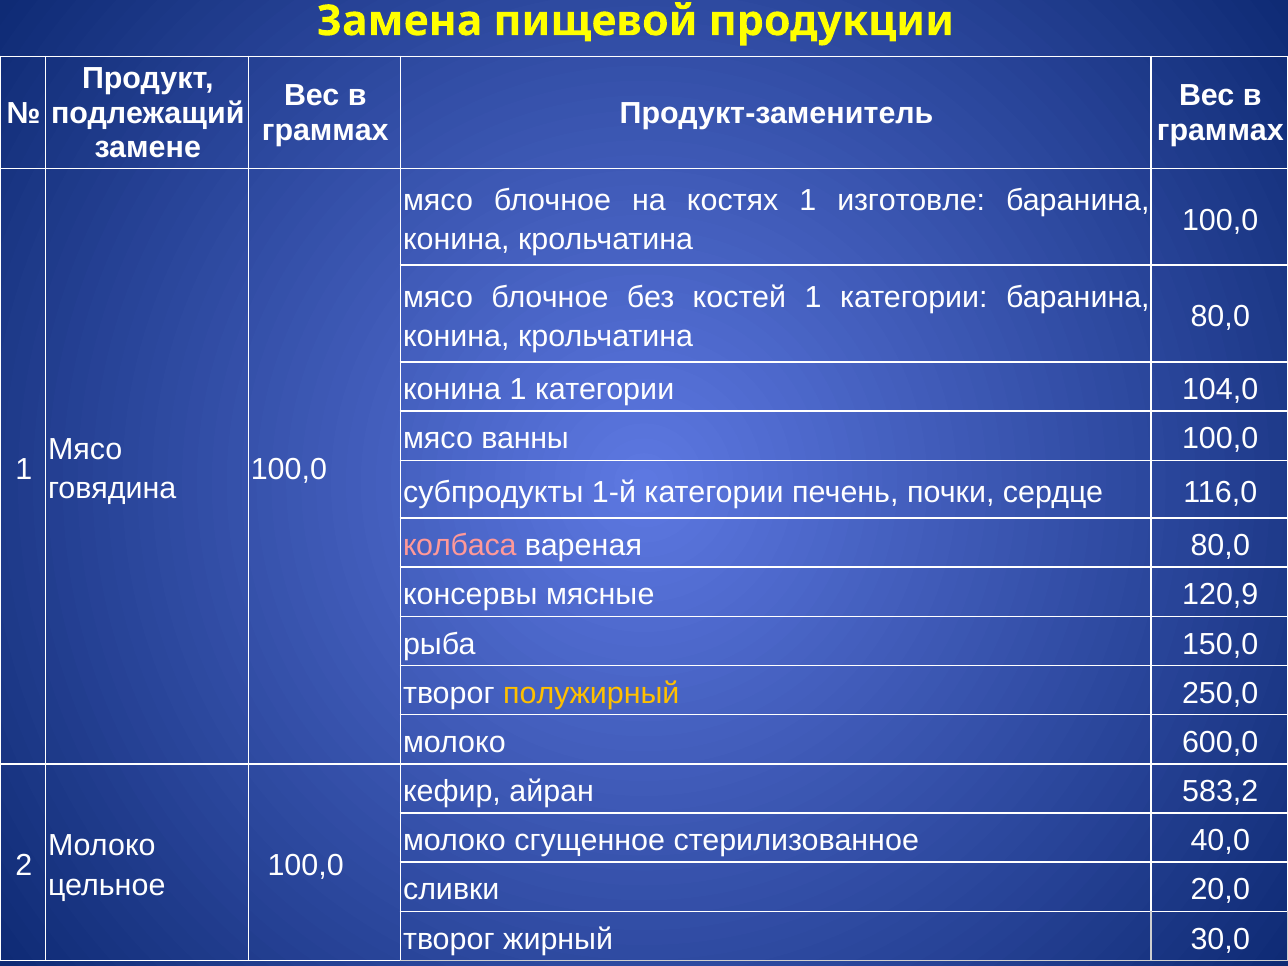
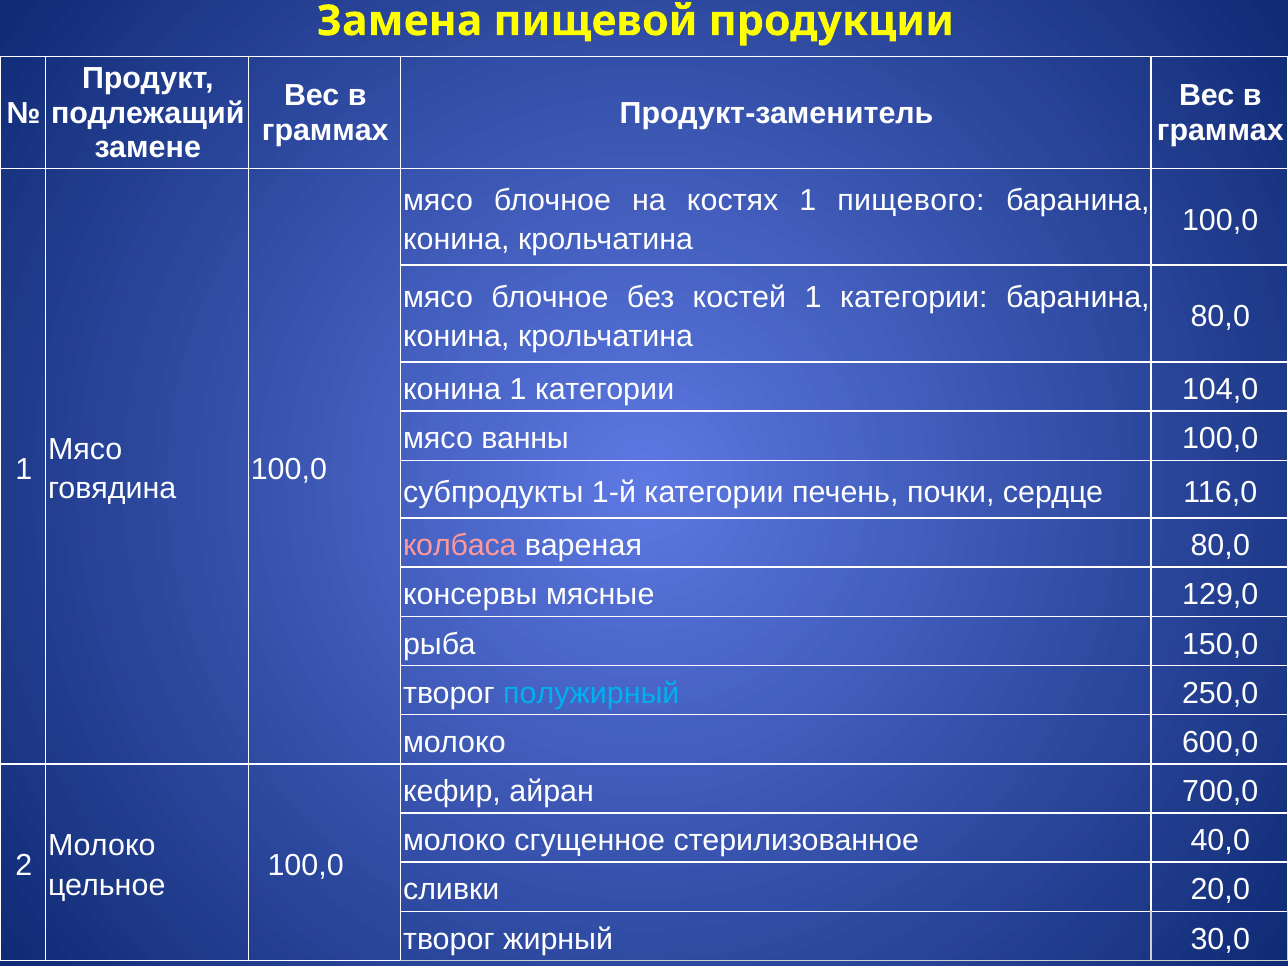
изготовле: изготовле -> пищевого (911, 200)
120,9: 120,9 -> 129,0 (1220, 595)
полужирный colour: yellow -> light blue (591, 693)
583,2: 583,2 -> 700,0 (1220, 792)
